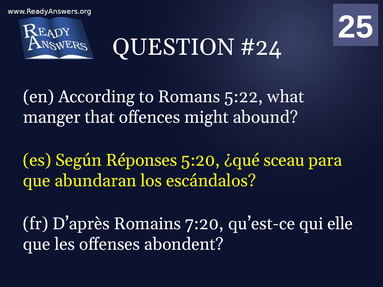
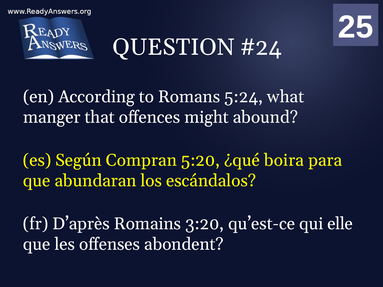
5:22: 5:22 -> 5:24 (244, 97)
Réponses: Réponses -> Compran (141, 160)
sceau: sceau -> boira (284, 160)
7:20: 7:20 -> 3:20 (205, 224)
